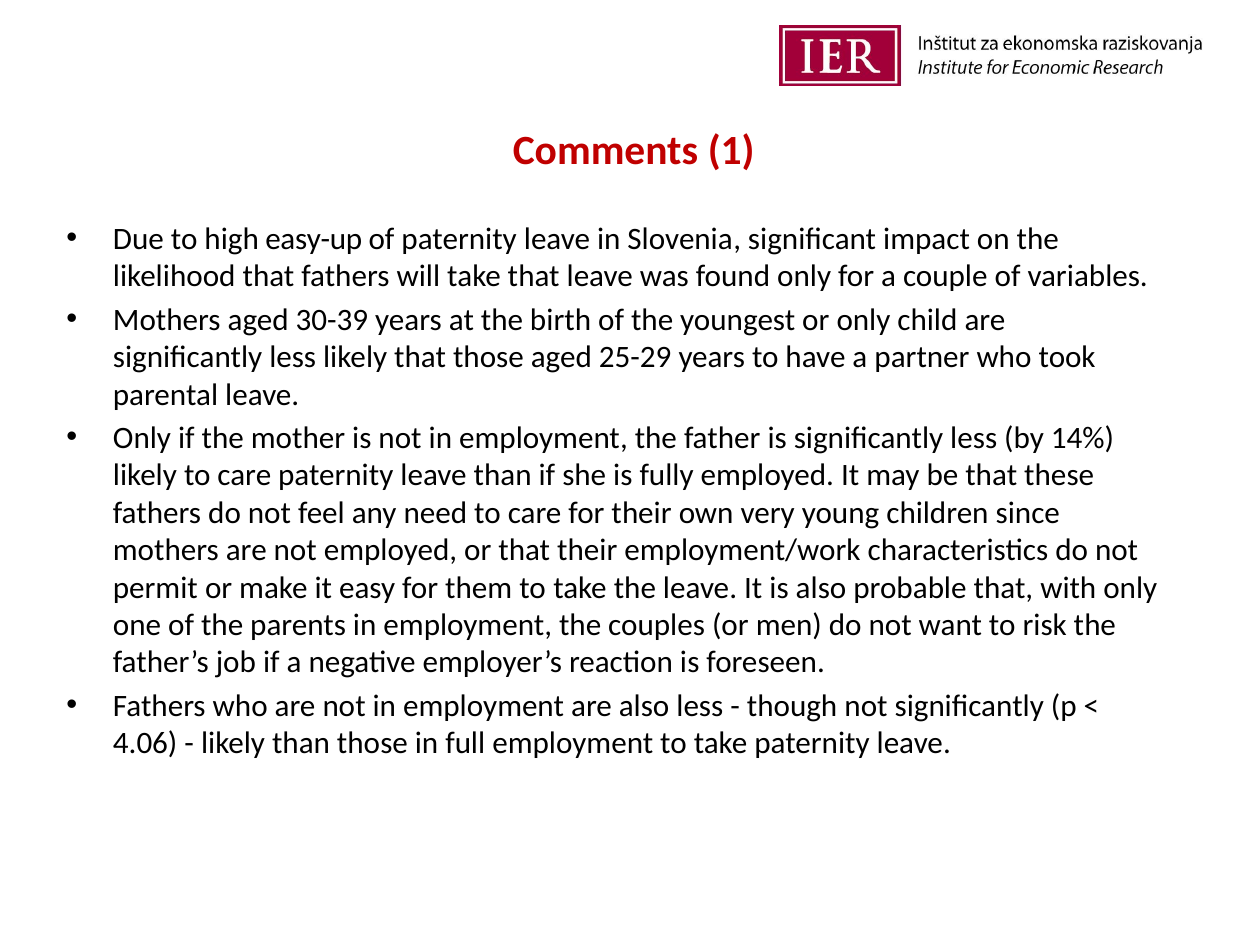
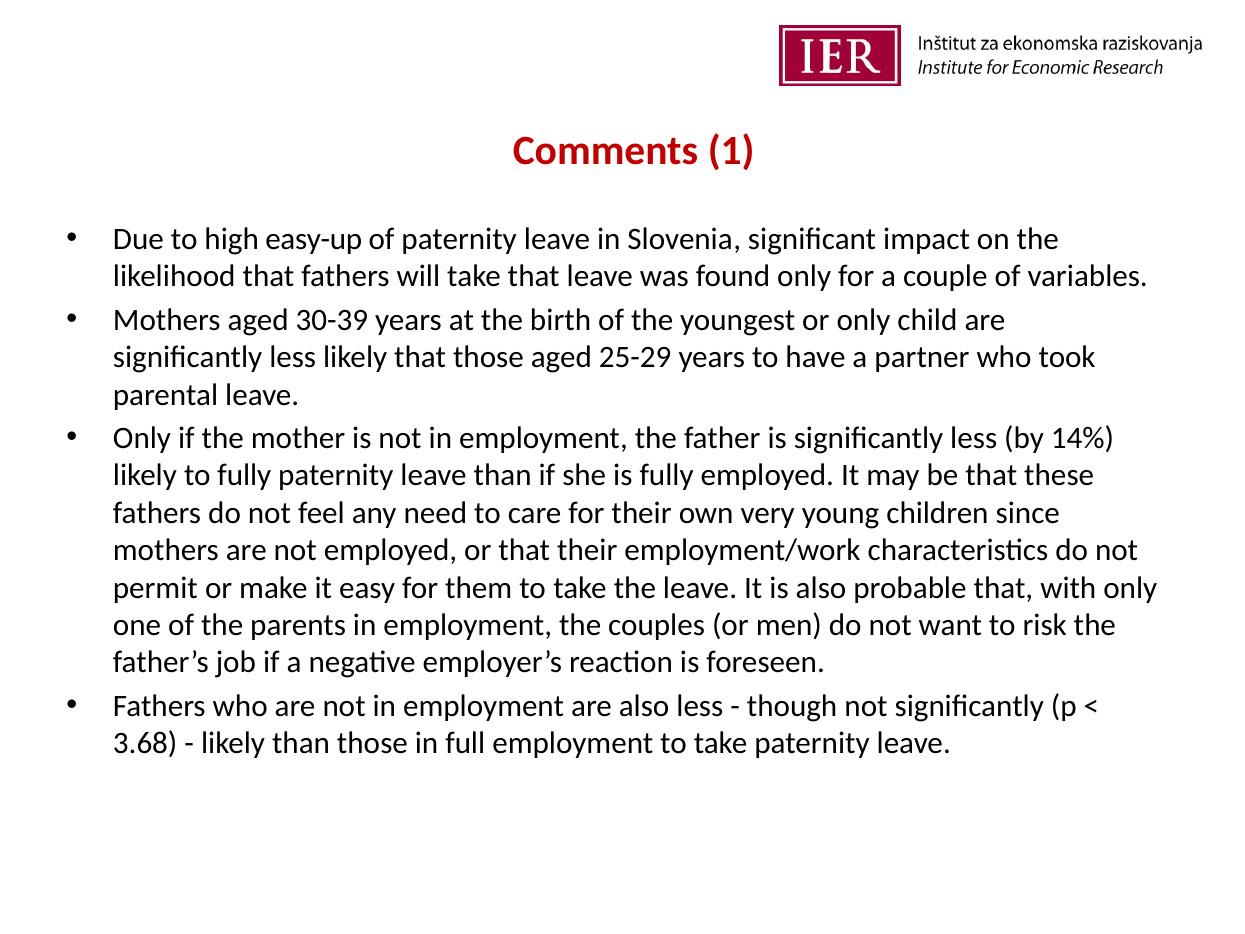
likely to care: care -> fully (244, 476)
4.06: 4.06 -> 3.68 (145, 743)
